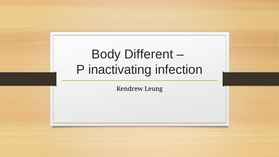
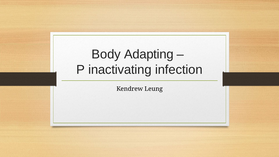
Different: Different -> Adapting (149, 54)
